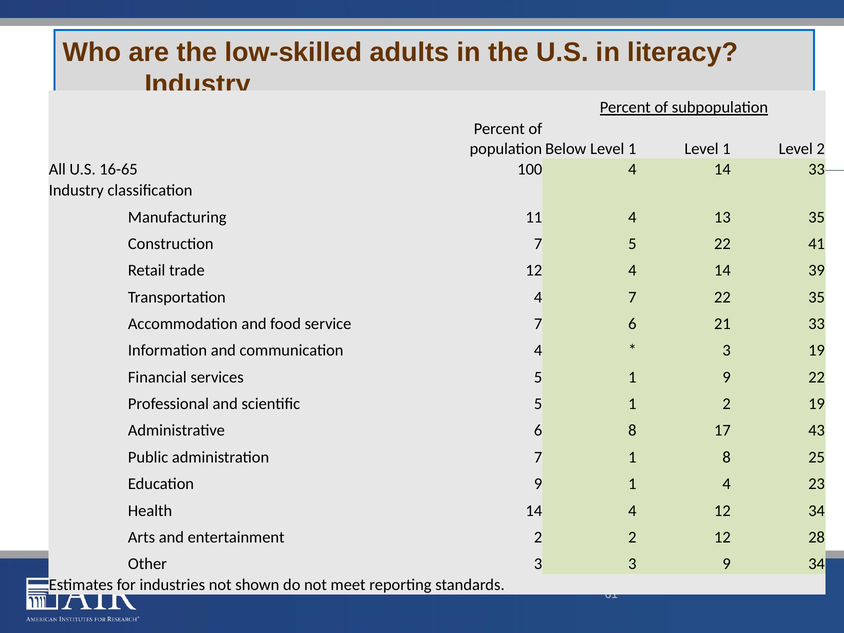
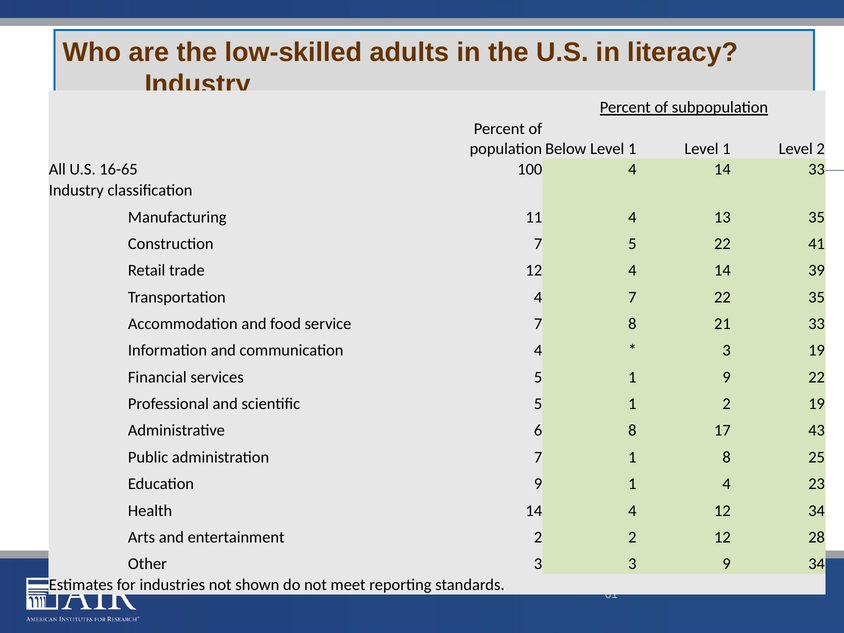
7 6: 6 -> 8 (632, 324)
